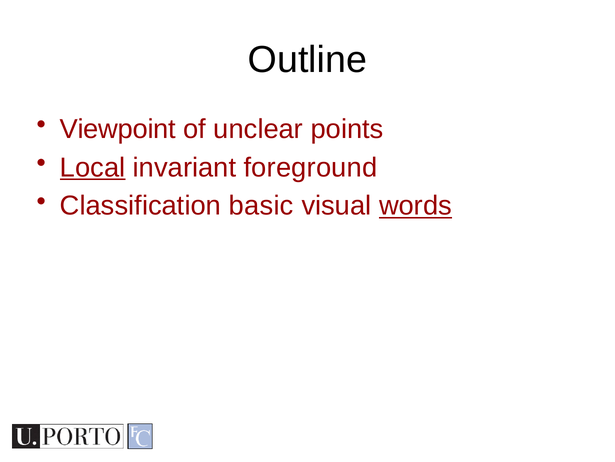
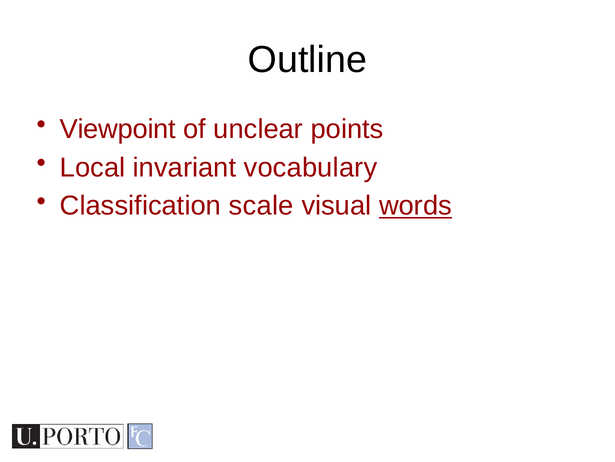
Local underline: present -> none (93, 167)
foreground: foreground -> vocabulary (311, 167)
basic: basic -> scale (261, 206)
